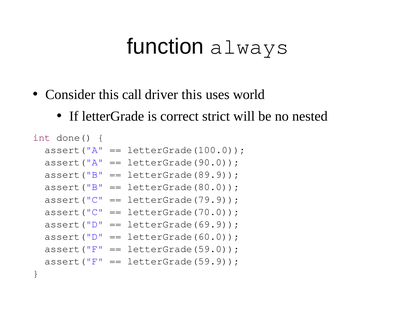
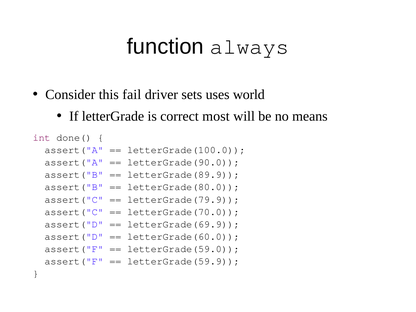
call: call -> fail (132, 94)
driver this: this -> sets (192, 94)
strict: strict -> most (216, 116)
nested: nested -> means (310, 116)
